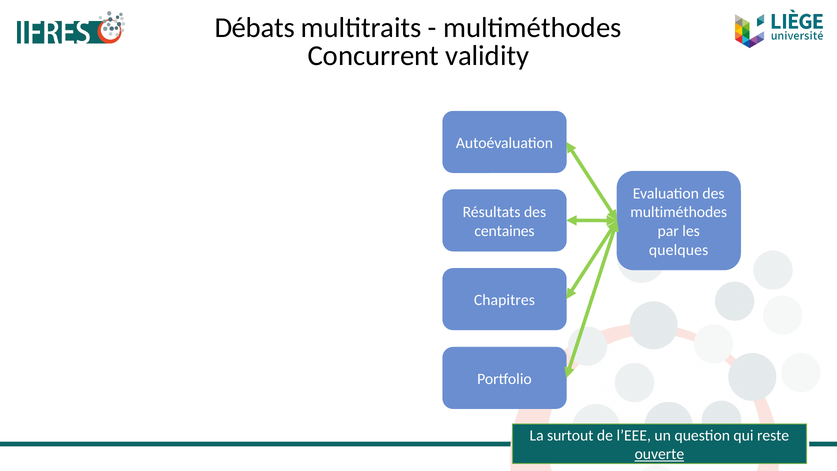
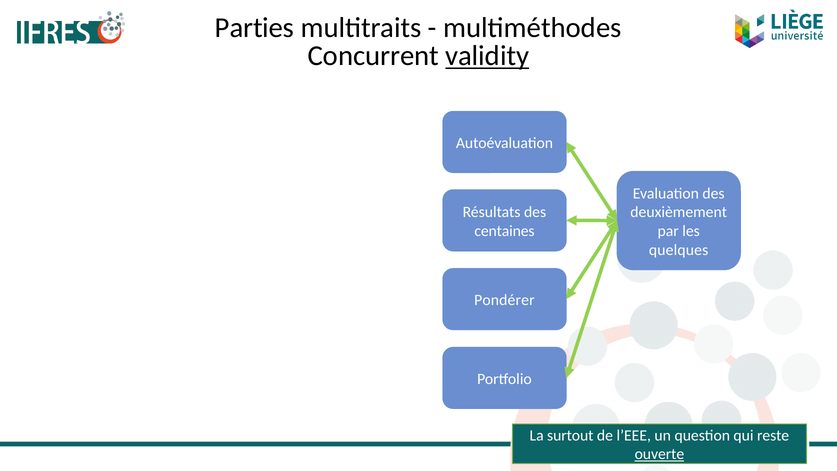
Débats: Débats -> Parties (255, 28)
validity underline: none -> present (487, 56)
multiméthodes: multiméthodes -> deuxièmement (679, 212)
Chapitres: Chapitres -> Pondérer (504, 300)
